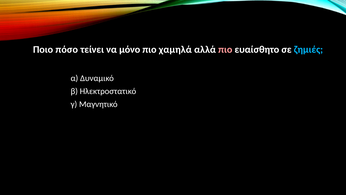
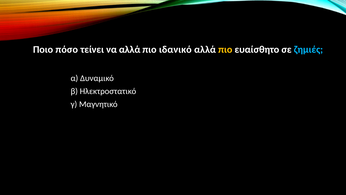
να μόνο: μόνο -> αλλά (130, 50)
χαμηλά: χαμηλά -> ιδανικό (175, 50)
πιο colour: pink -> yellow (225, 50)
